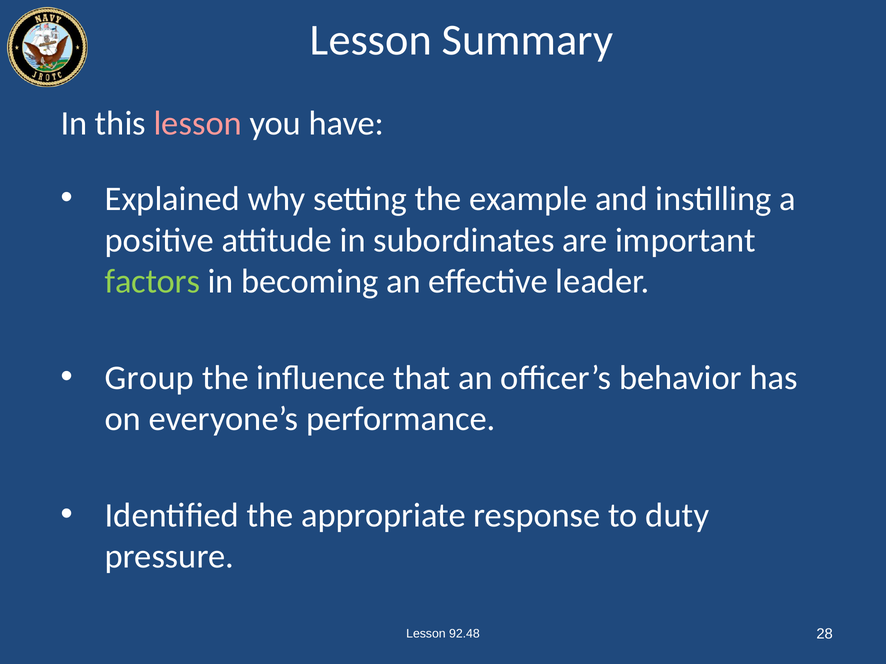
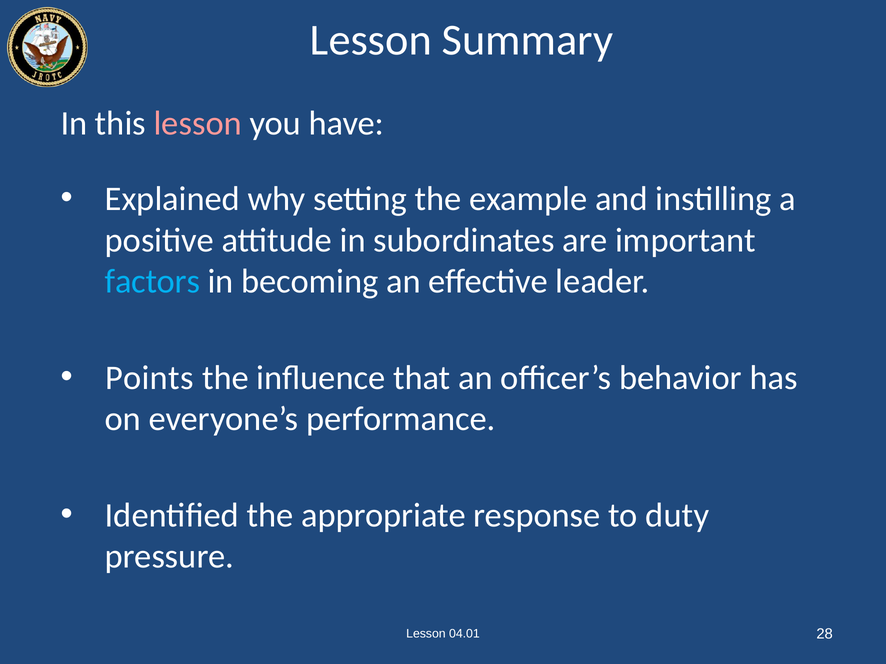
factors colour: light green -> light blue (152, 282)
Group: Group -> Points (149, 378)
92.48: 92.48 -> 04.01 (464, 634)
